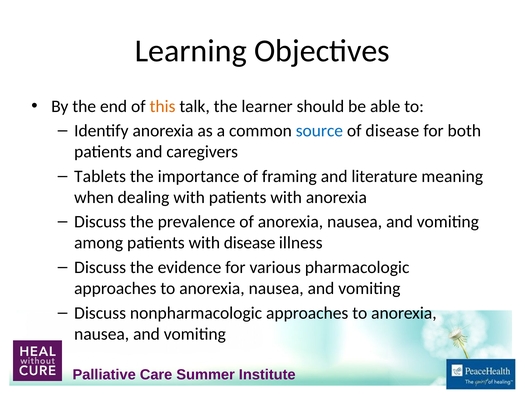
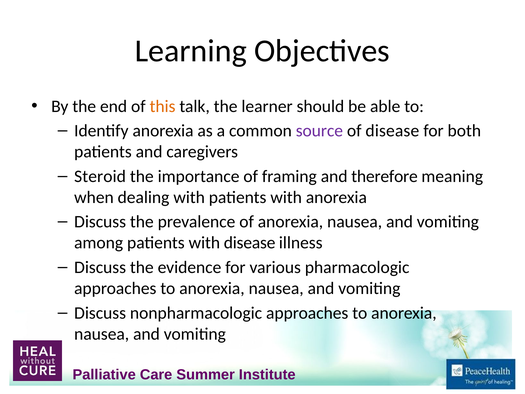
source colour: blue -> purple (319, 131)
Tablets: Tablets -> Steroid (100, 176)
literature: literature -> therefore (385, 176)
